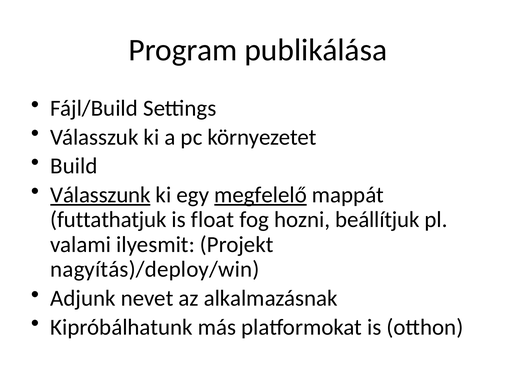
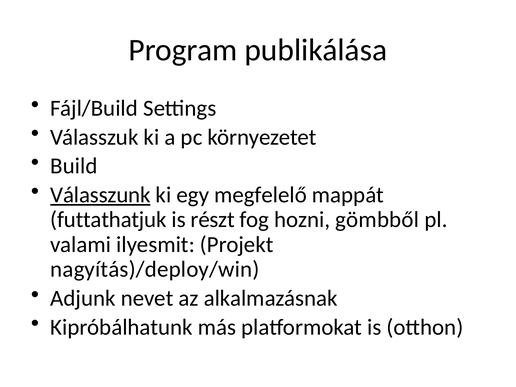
megfelelő underline: present -> none (261, 195)
float: float -> részt (213, 220)
beállítjuk: beállítjuk -> gömbből (377, 220)
